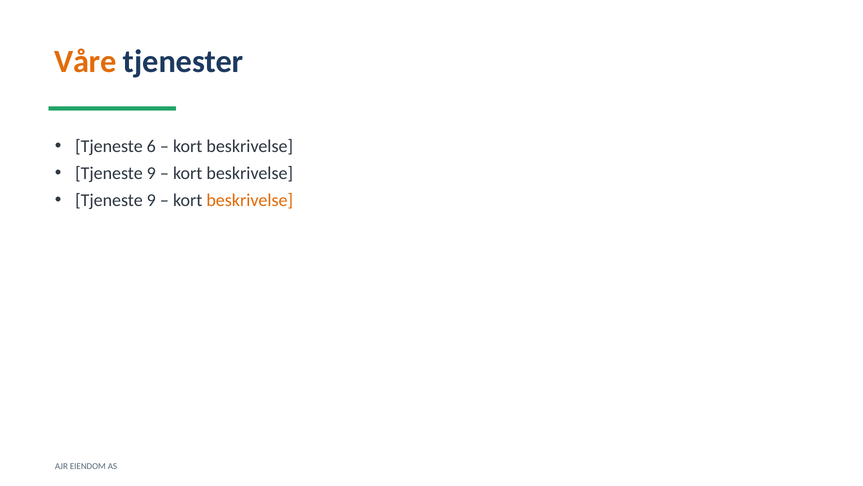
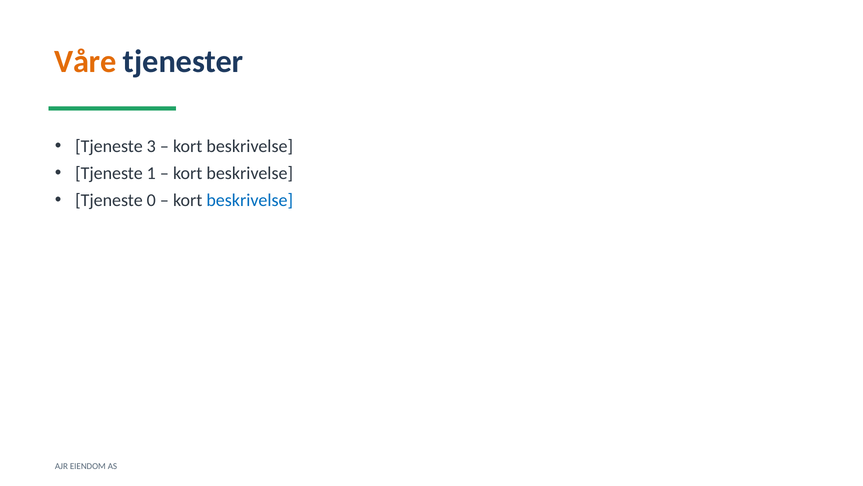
6: 6 -> 3 (151, 146)
9: 9 -> 1 (151, 173)
9: 9 -> 0 (151, 200)
beskrivelse colour: orange -> blue (250, 200)
